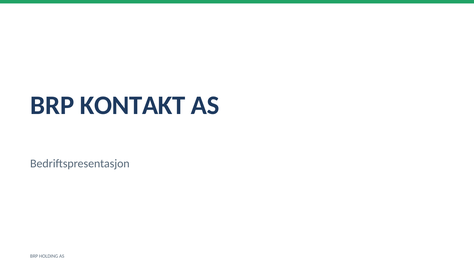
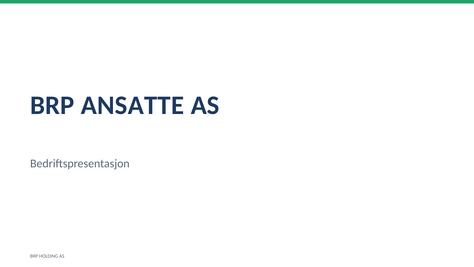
KONTAKT: KONTAKT -> ANSATTE (132, 105)
